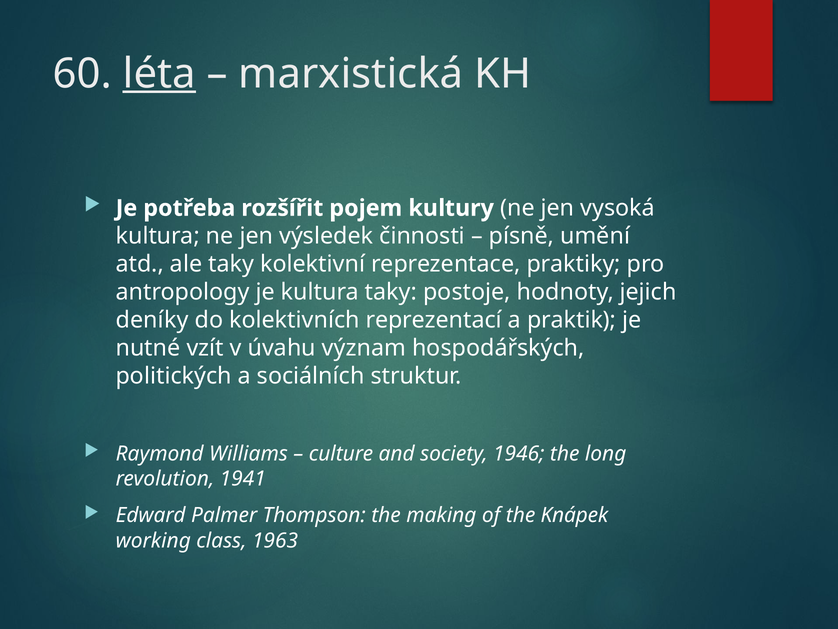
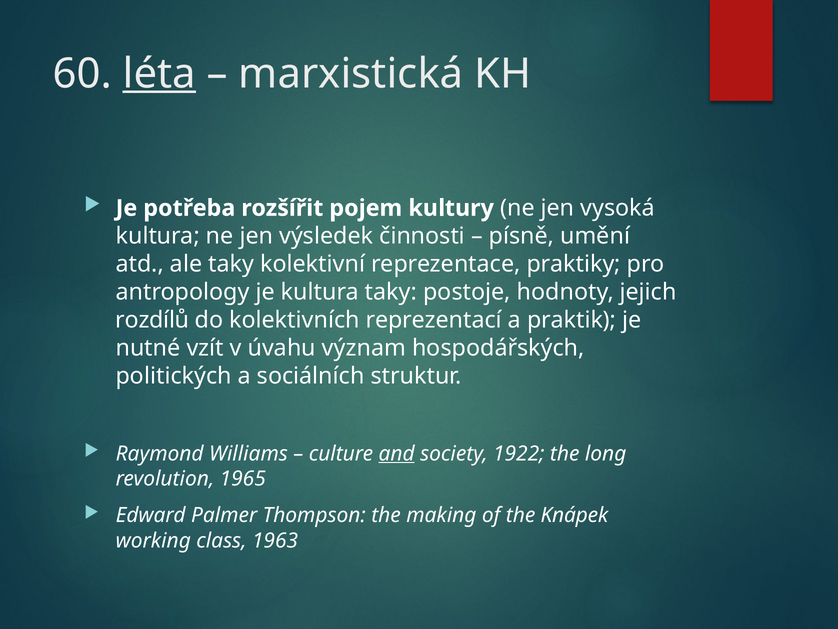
deníky: deníky -> rozdílů (152, 320)
and underline: none -> present (397, 453)
1946: 1946 -> 1922 (519, 453)
1941: 1941 -> 1965 (243, 478)
